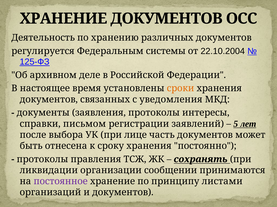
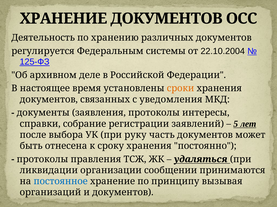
письмом: письмом -> собрание (85, 124)
лице: лице -> руку (135, 135)
сохранять: сохранять -> удаляться (201, 160)
постоянное colour: purple -> blue (61, 182)
листами: листами -> вызывая (222, 182)
